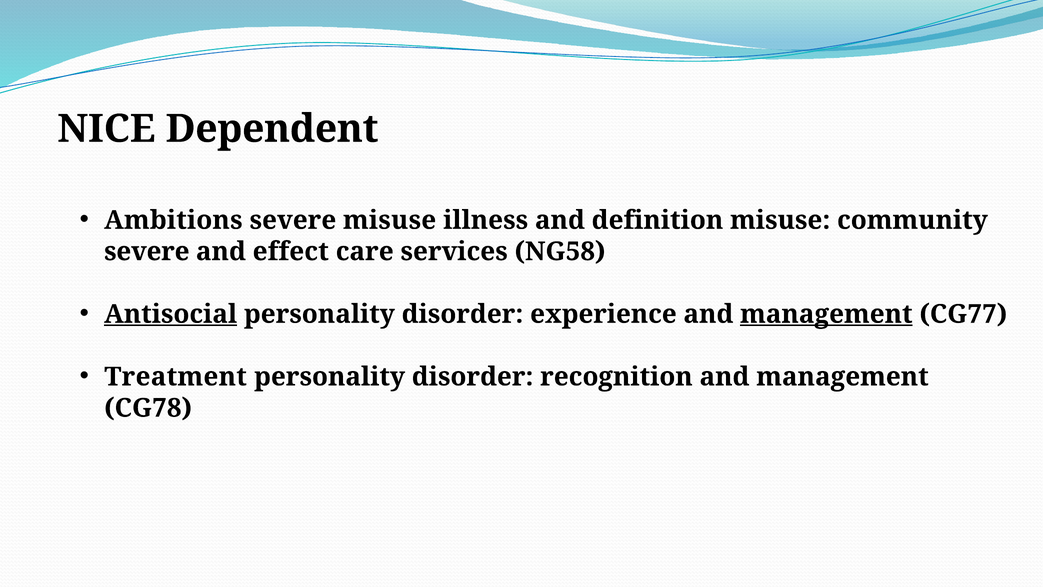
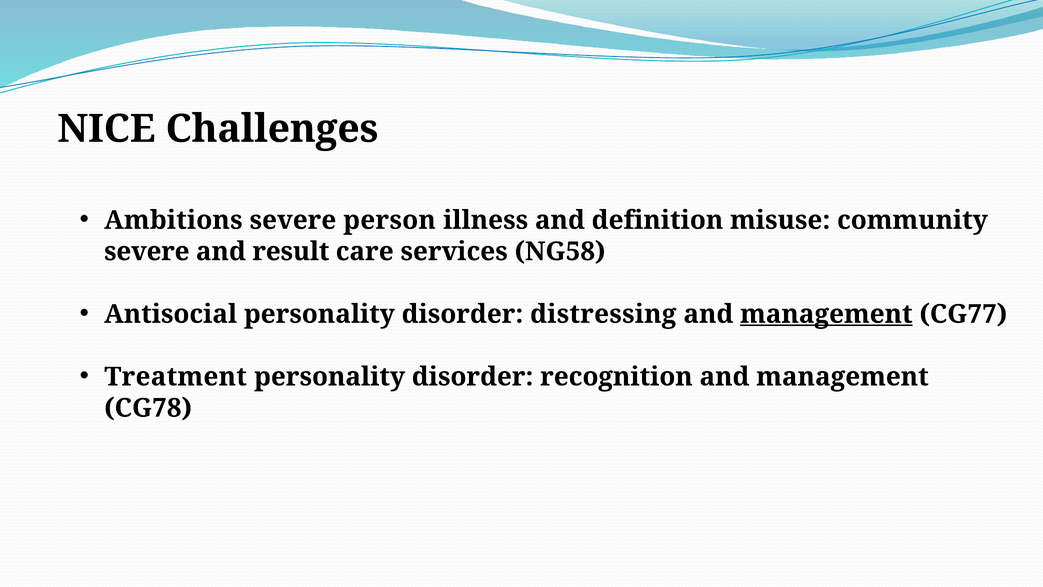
Dependent: Dependent -> Challenges (272, 129)
severe misuse: misuse -> person (390, 220)
effect: effect -> result (291, 251)
Antisocial underline: present -> none (171, 314)
experience: experience -> distressing (603, 314)
